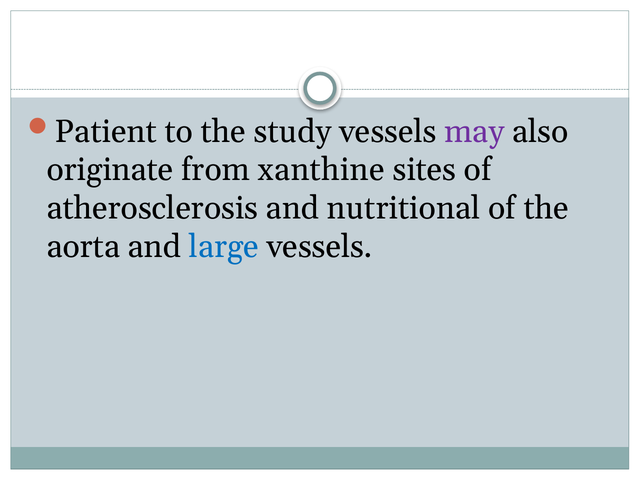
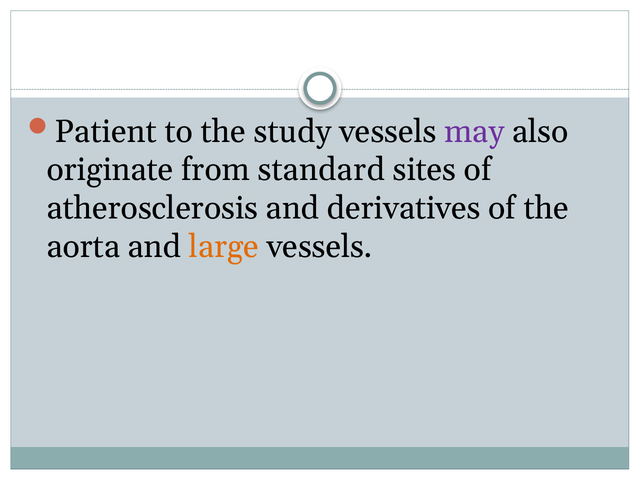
xanthine: xanthine -> standard (321, 170)
nutritional: nutritional -> derivatives (404, 208)
large colour: blue -> orange (224, 247)
